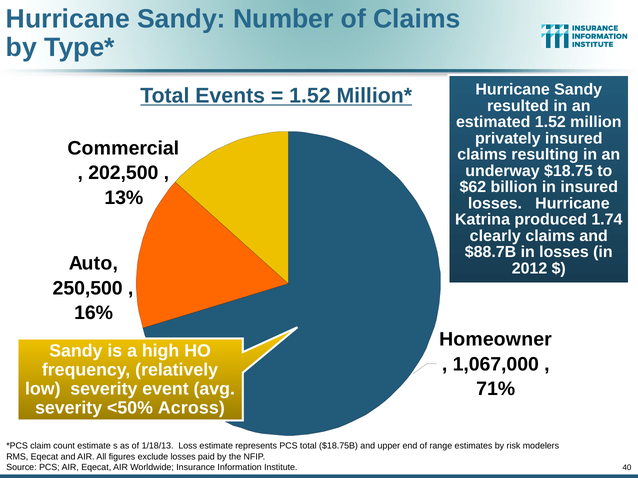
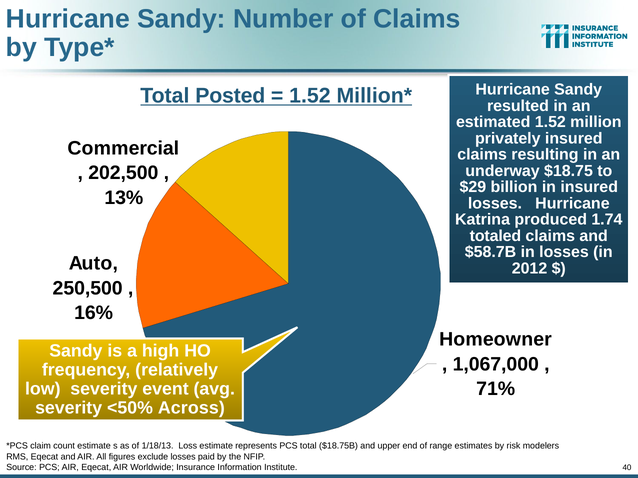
Events: Events -> Posted (230, 96)
$62: $62 -> $29 (473, 187)
clearly: clearly -> totaled (495, 236)
$88.7B: $88.7B -> $58.7B (491, 252)
